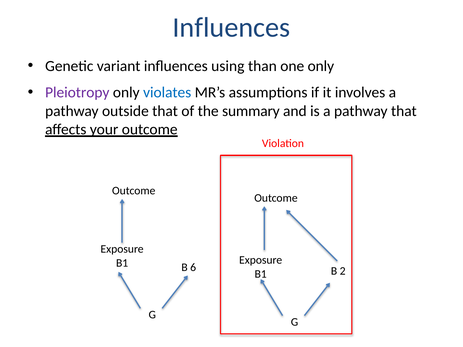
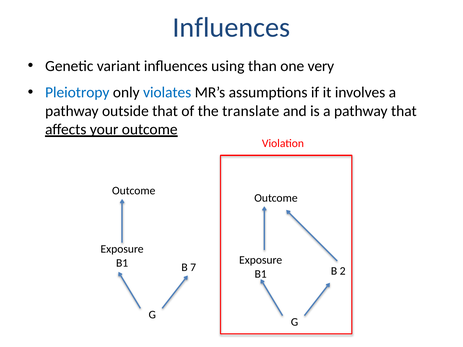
one only: only -> very (321, 66)
Pleiotropy colour: purple -> blue (77, 93)
summary: summary -> translate (251, 111)
6: 6 -> 7 (193, 268)
